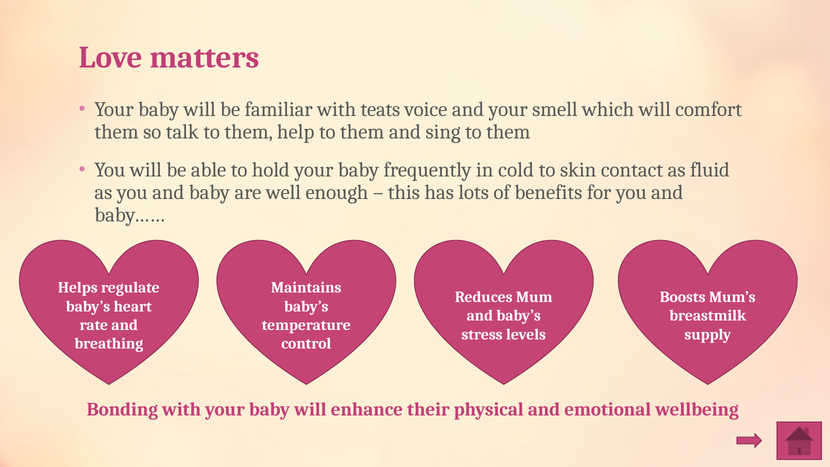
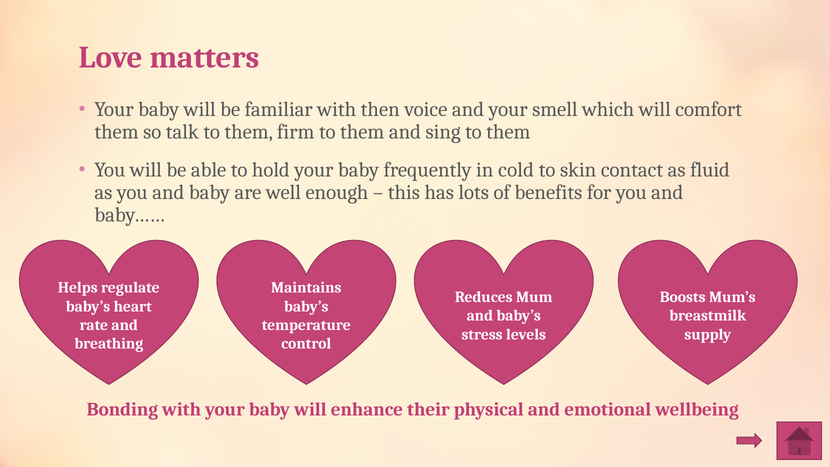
teats: teats -> then (380, 109)
help: help -> firm (296, 132)
